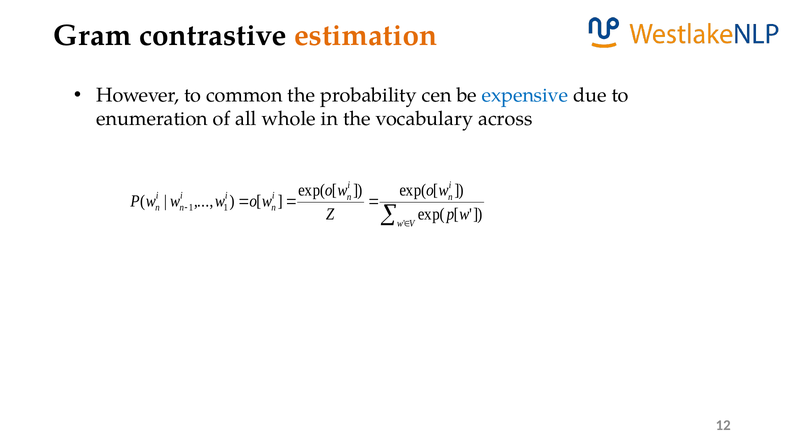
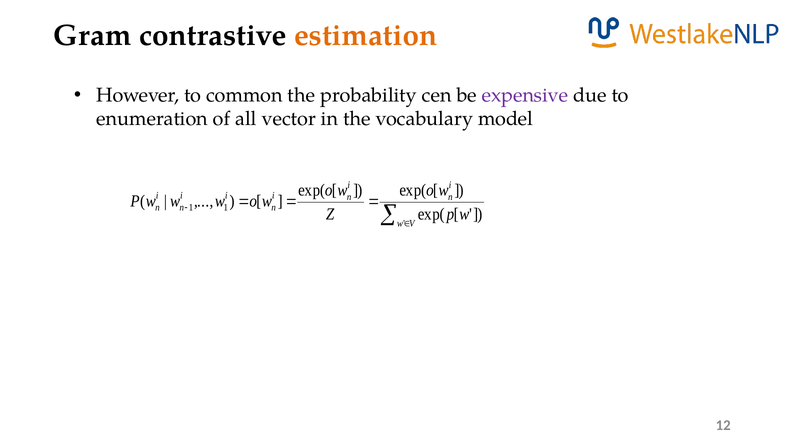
expensive colour: blue -> purple (525, 95)
whole: whole -> vector (289, 119)
across: across -> model (506, 119)
